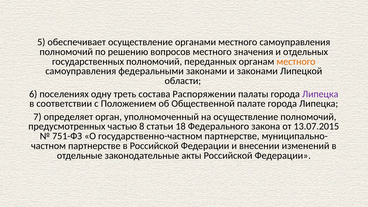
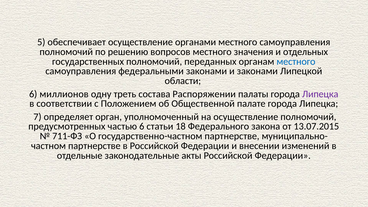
местного colour: orange -> blue (296, 61)
поселениях: поселениях -> миллионов (64, 94)
частью 8: 8 -> 6 (142, 126)
751-ФЗ: 751-ФЗ -> 711-ФЗ (67, 136)
